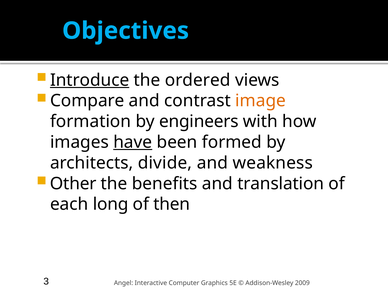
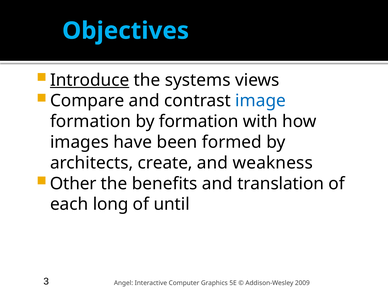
ordered: ordered -> systems (198, 80)
image colour: orange -> blue (261, 101)
by engineers: engineers -> formation (199, 121)
have underline: present -> none (133, 142)
divide: divide -> create (165, 163)
then: then -> until (172, 204)
